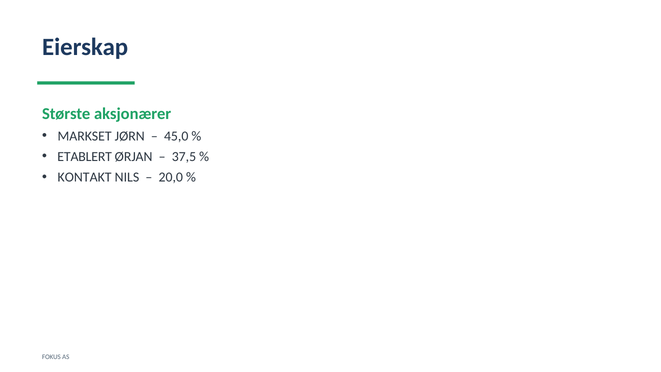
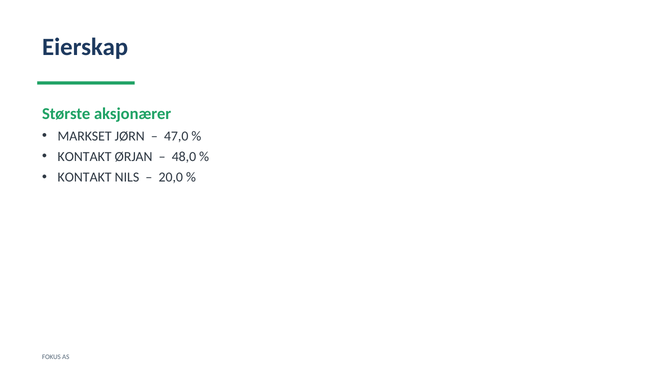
45,0: 45,0 -> 47,0 (176, 136)
ETABLERT: ETABLERT -> KONTAKT (85, 157)
37,5: 37,5 -> 48,0 (184, 157)
